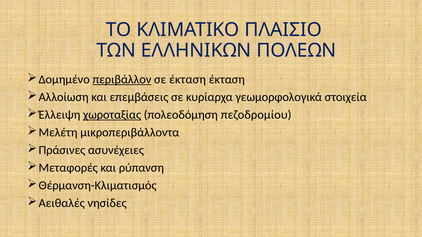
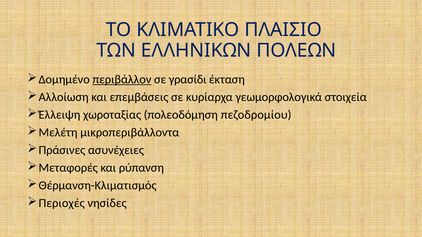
σε έκταση: έκταση -> γρασίδι (188, 80)
χωροταξίας underline: present -> none (112, 115)
Αειθαλές: Αειθαλές -> Περιοχές (62, 203)
